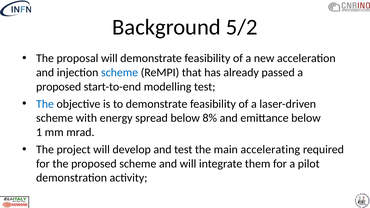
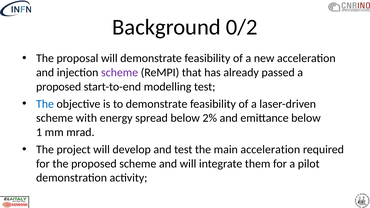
5/2: 5/2 -> 0/2 (242, 27)
scheme colour: blue -> purple (120, 73)
8%: 8% -> 2% (210, 118)
main accelerating: accelerating -> acceleration (270, 150)
